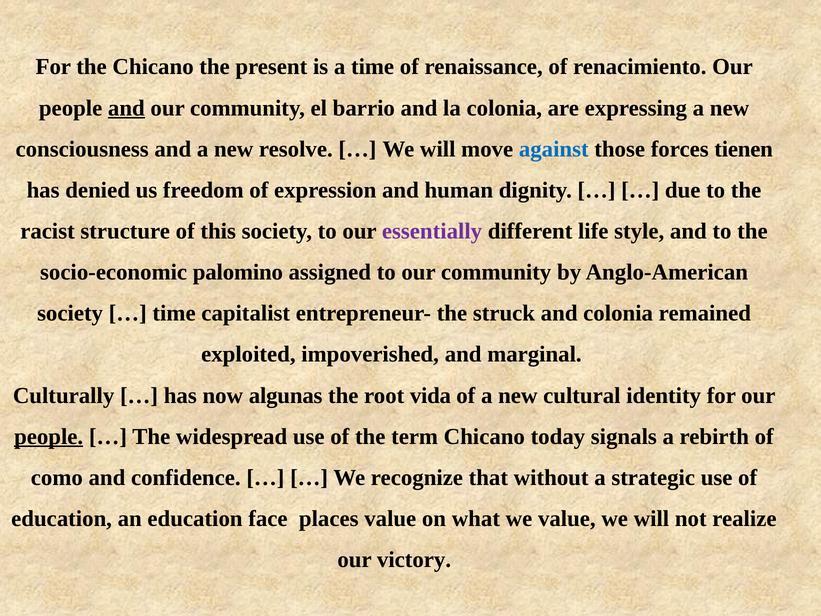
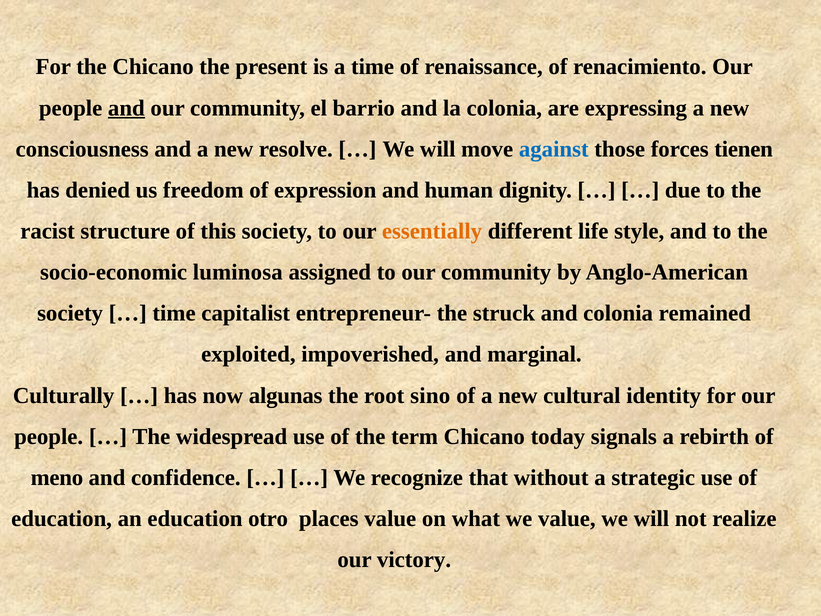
essentially colour: purple -> orange (432, 231)
palomino: palomino -> luminosa (238, 272)
vida: vida -> sino (430, 395)
people underline: present -> none (49, 436)
como: como -> meno (57, 477)
face: face -> otro (268, 518)
